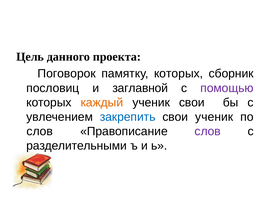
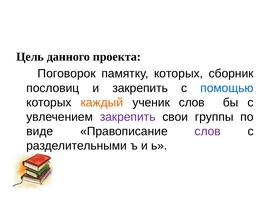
и заглавной: заглавной -> закрепить (140, 88)
помощью colour: purple -> blue (227, 88)
ученик свои: свои -> слов (192, 102)
закрепить colour: blue -> purple (128, 117)
свои ученик: ученик -> группы (214, 117)
слов: слов -> виде (40, 131)
